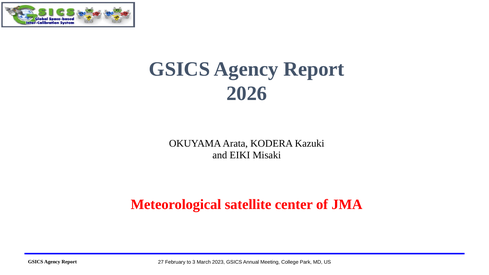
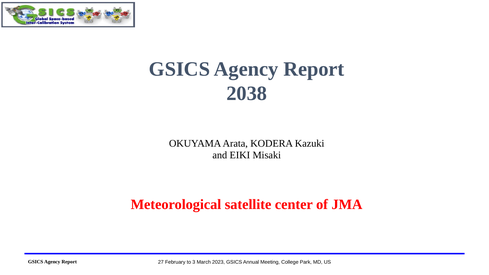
2026: 2026 -> 2038 (247, 93)
